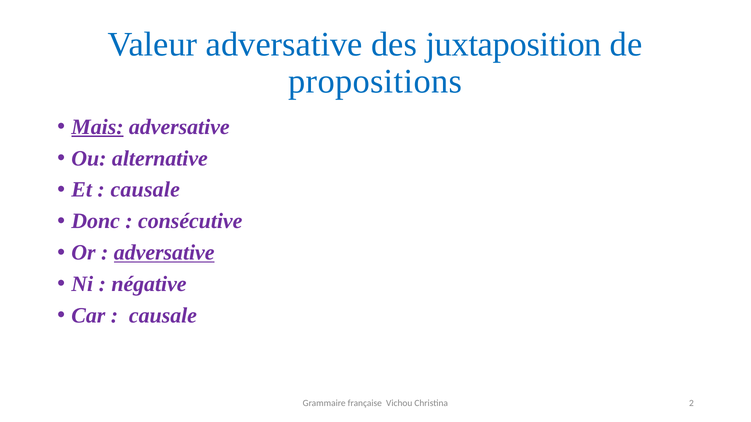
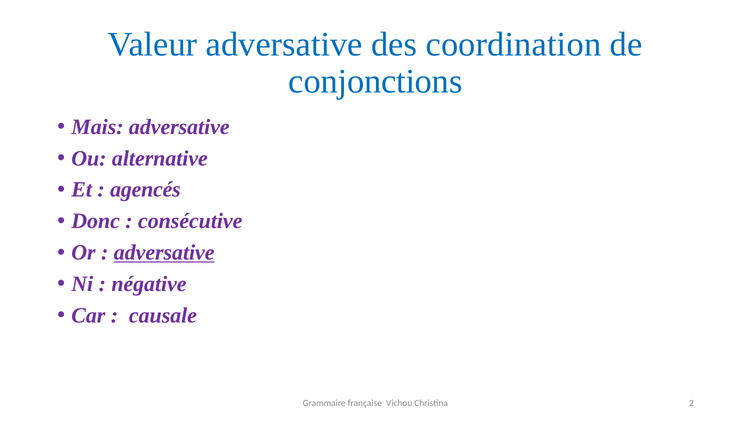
juxtaposition: juxtaposition -> coordination (513, 44)
propositions: propositions -> conjonctions (375, 82)
Mais underline: present -> none (97, 127)
causale: causale -> agencés (145, 190)
